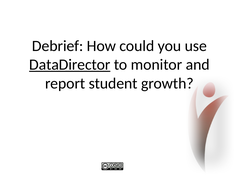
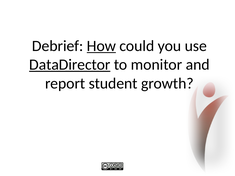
How underline: none -> present (101, 46)
